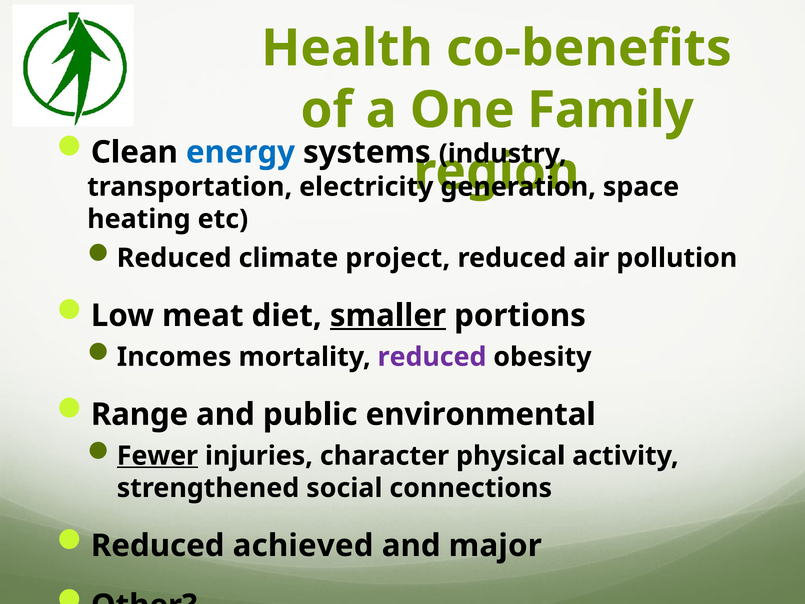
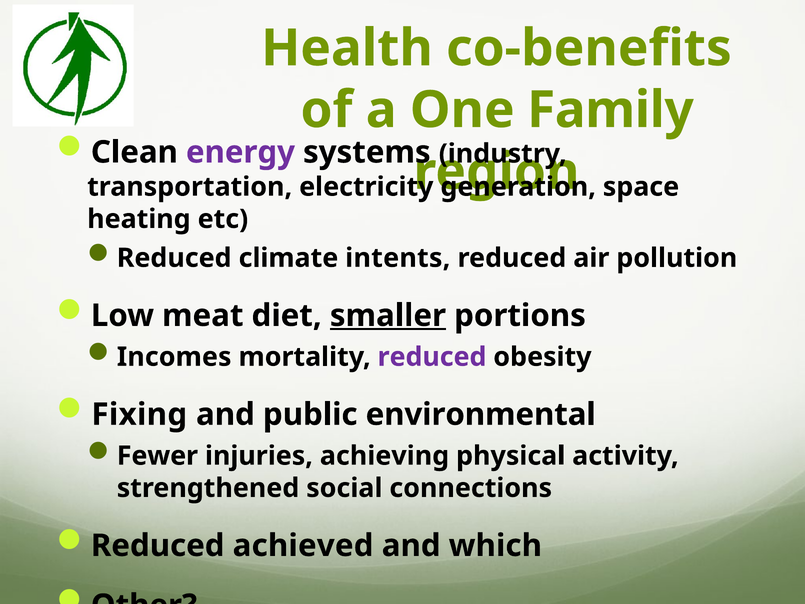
energy colour: blue -> purple (240, 152)
project: project -> intents (398, 258)
Range: Range -> Fixing (139, 414)
Fewer underline: present -> none (157, 456)
character: character -> achieving (385, 456)
major: major -> which (495, 545)
